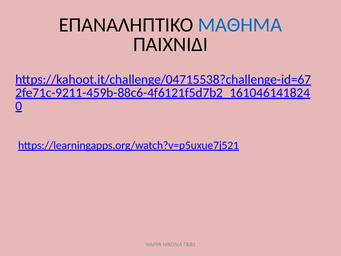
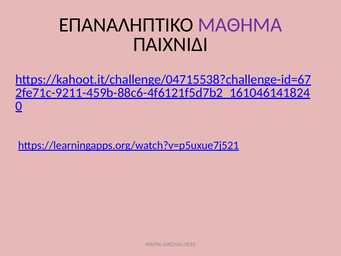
ΜΑΘΗΜΑ colour: blue -> purple (240, 25)
